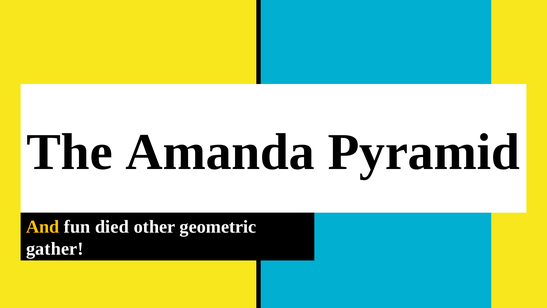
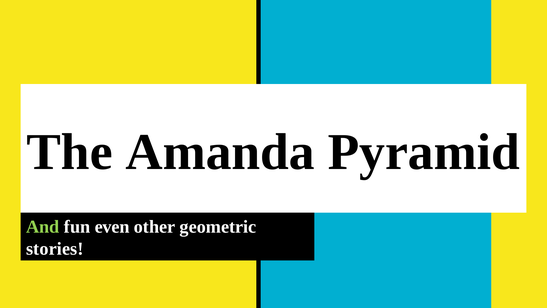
And colour: yellow -> light green (43, 227)
died: died -> even (112, 227)
gather: gather -> stories (55, 249)
